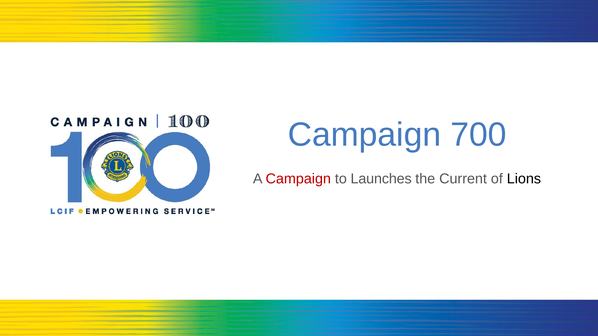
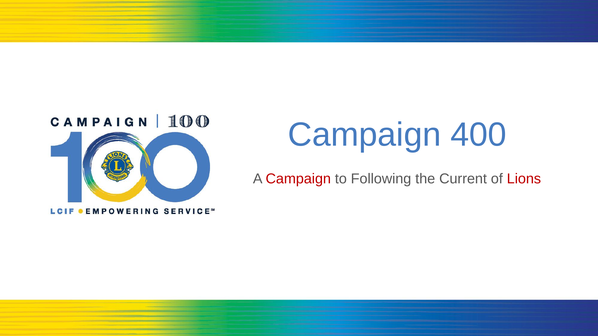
700: 700 -> 400 (478, 135)
Launches: Launches -> Following (381, 179)
Lions colour: black -> red (524, 179)
